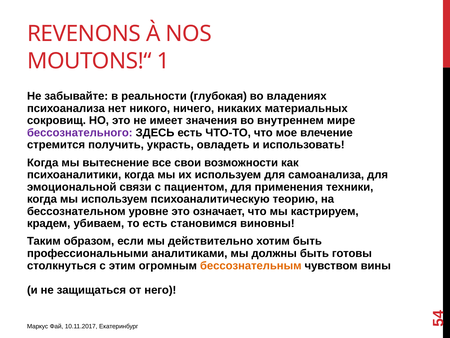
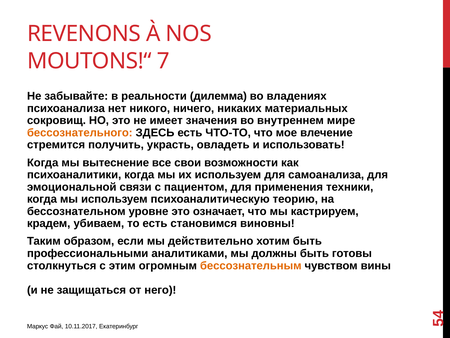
1: 1 -> 7 (163, 61)
глубокая: глубокая -> дилемма (218, 96)
бессознательного colour: purple -> orange (80, 132)
